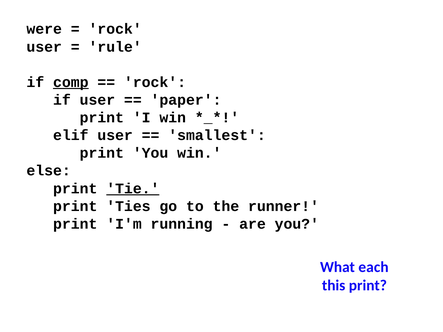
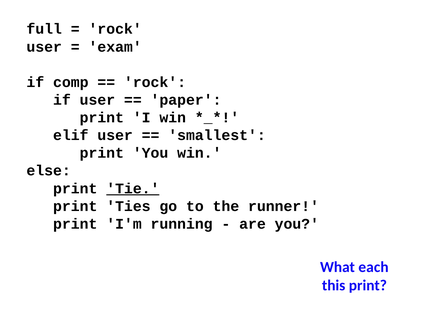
were: were -> full (44, 29)
rule: rule -> exam (115, 47)
comp underline: present -> none (71, 82)
